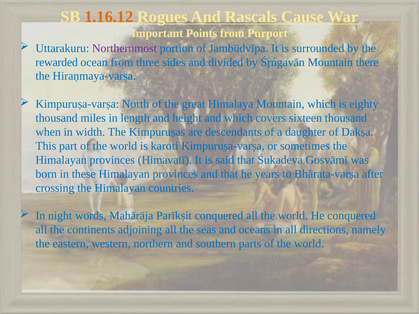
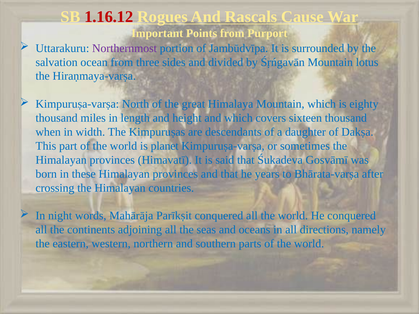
1.16.12 colour: orange -> red (109, 17)
rewarded: rewarded -> salvation (57, 62)
there: there -> lotus (367, 62)
karoti: karoti -> planet (165, 146)
